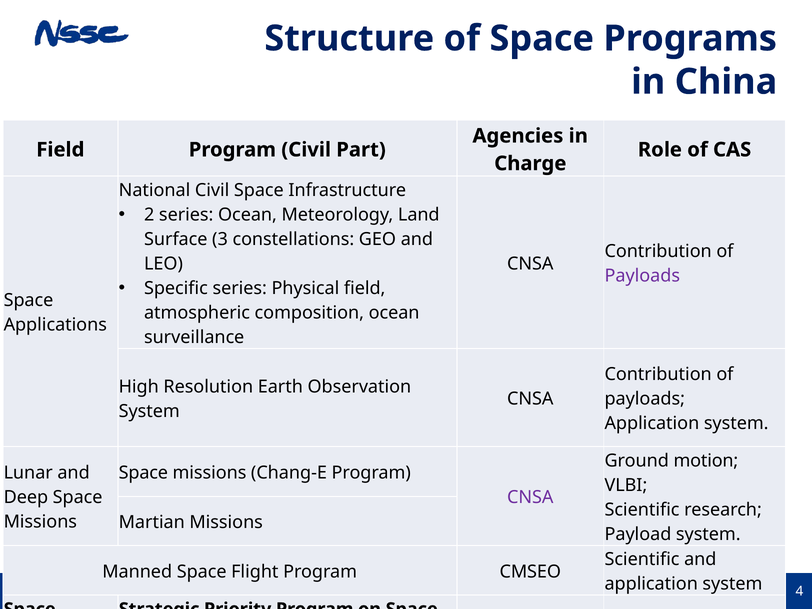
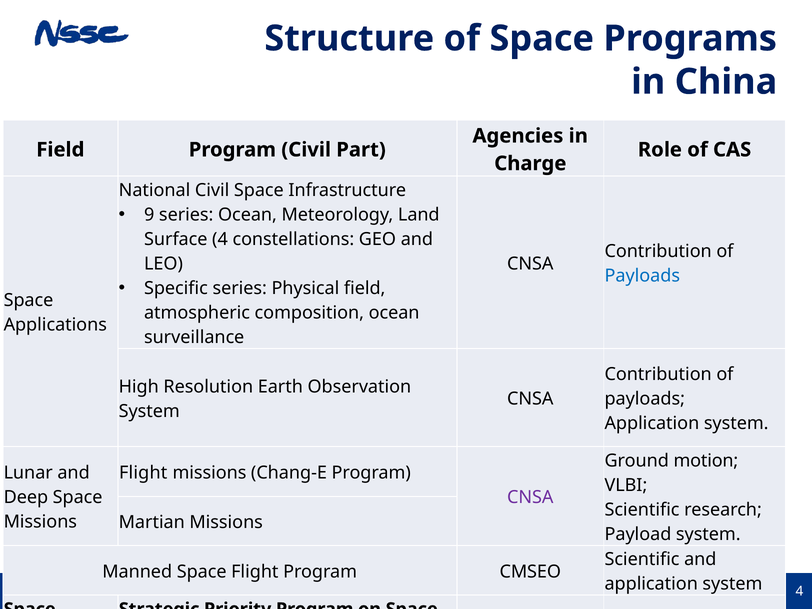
2: 2 -> 9 (149, 215)
Surface 3: 3 -> 4 (220, 239)
Payloads colour: purple -> blue (642, 276)
Space: Space -> Flight (143, 473)
